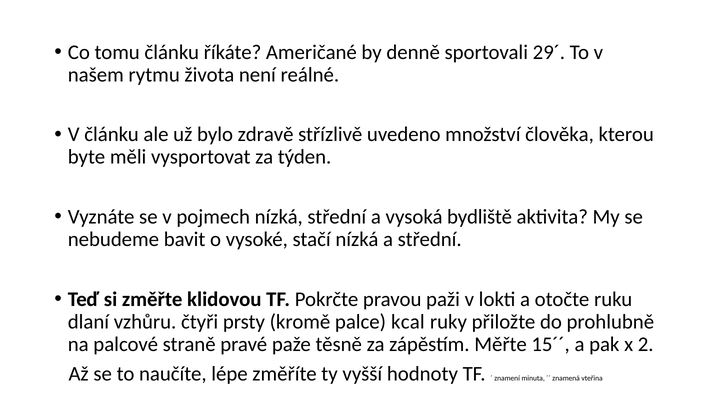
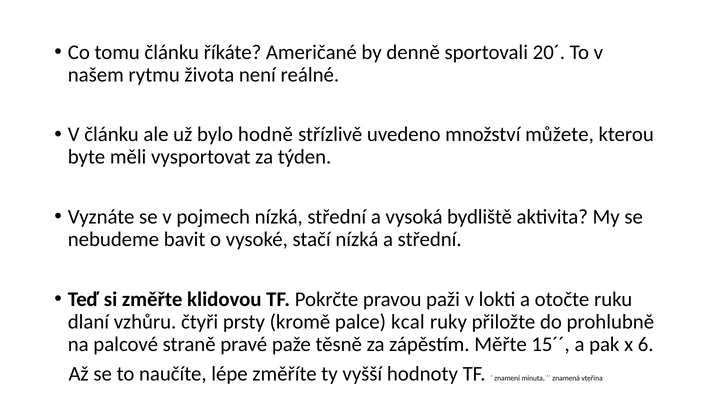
29´: 29´ -> 20´ (549, 52)
zdravě: zdravě -> hodně (265, 134)
člověka: člověka -> můžete (560, 134)
2: 2 -> 6 (646, 344)
